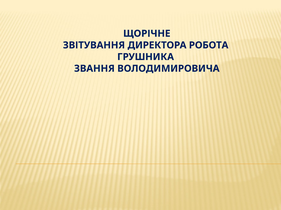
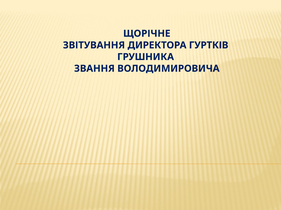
РОБОТА: РОБОТА -> ГУРТКІВ (209, 45)
